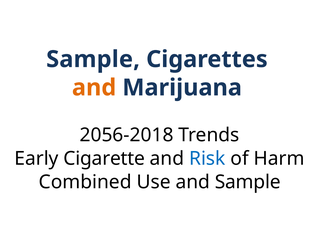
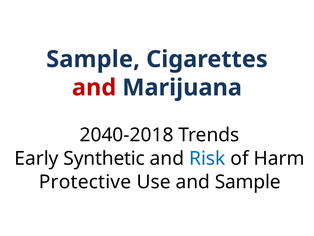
and colour: orange -> red (94, 87)
2056-2018: 2056-2018 -> 2040-2018 (127, 135)
Cigarette: Cigarette -> Synthetic (104, 158)
Combined: Combined -> Protective (85, 182)
